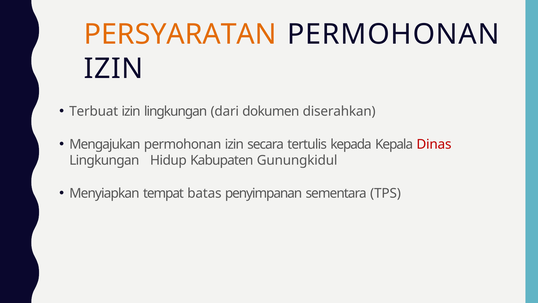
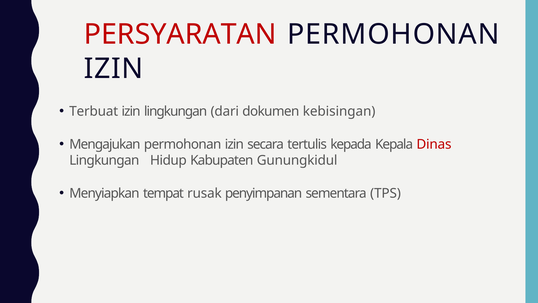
PERSYARATAN colour: orange -> red (180, 34)
diserahkan: diserahkan -> kebisingan (339, 111)
batas: batas -> rusak (204, 193)
